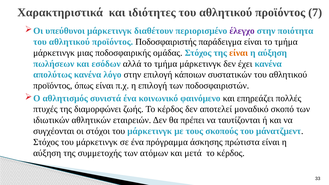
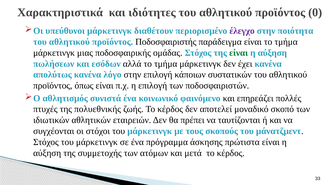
7: 7 -> 0 (315, 13)
είναι colour: orange -> green (239, 53)
διαμορφώνει: διαμορφώνει -> πολυεθνικής (98, 109)
